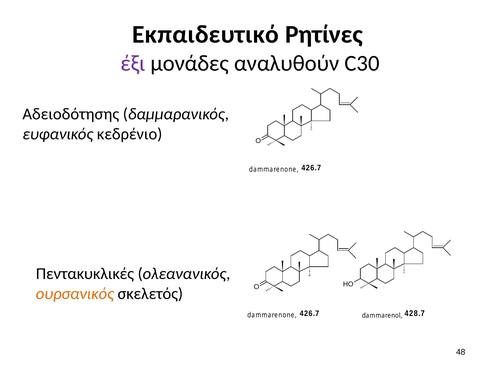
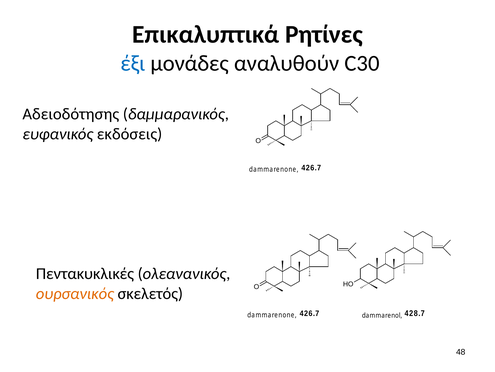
Εκπαιδευτικό: Εκπαιδευτικό -> Επικαλυπτικά (206, 34)
έξι colour: purple -> blue (133, 63)
κεδρένιο: κεδρένιο -> εκδόσεις (130, 134)
